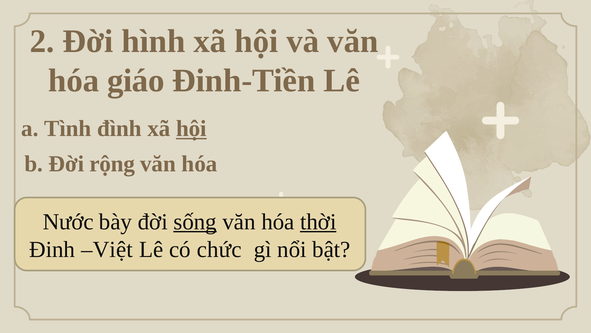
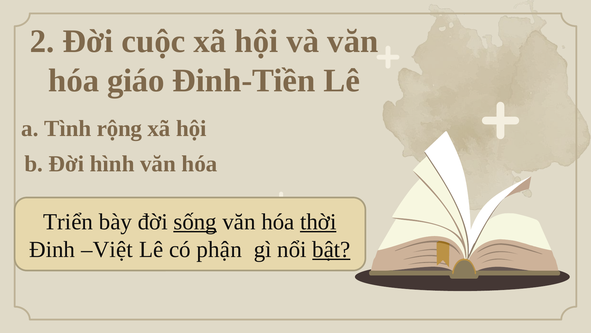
hình: hình -> cuộc (154, 41)
đình: đình -> rộng (119, 129)
hội underline: present -> none (191, 129)
rộng: rộng -> hình (112, 164)
Nước: Nước -> Triển (68, 221)
chức: chức -> phận (219, 249)
bật underline: none -> present (331, 249)
